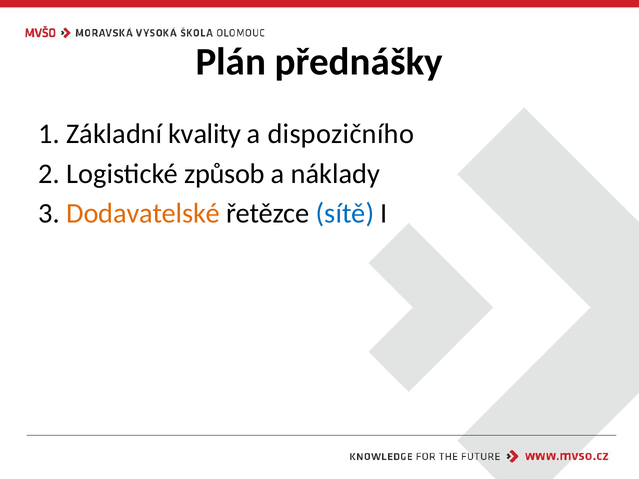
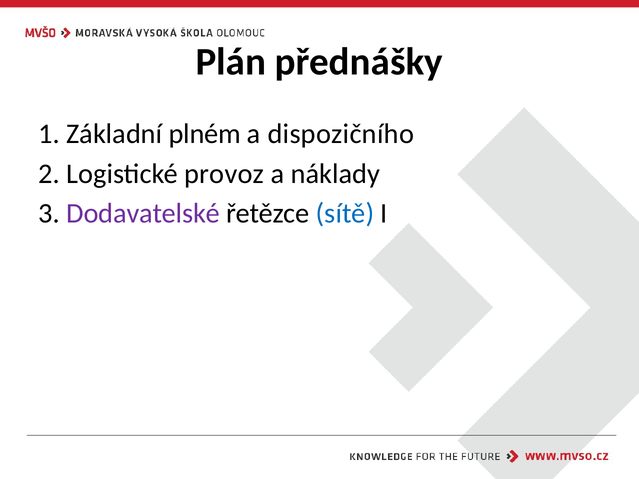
kvality: kvality -> plném (205, 134)
způsob: způsob -> provoz (224, 174)
Dodavatelské colour: orange -> purple (143, 214)
